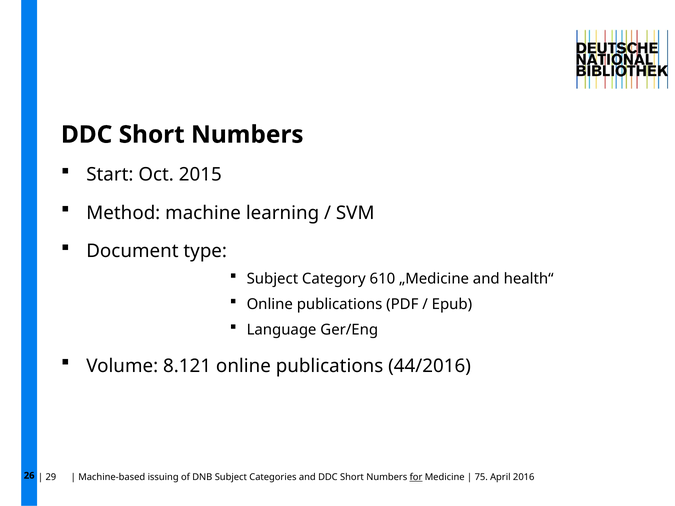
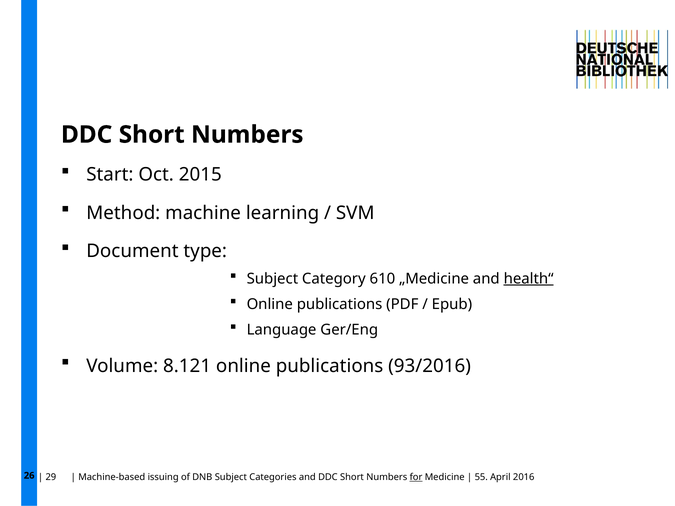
health“ underline: none -> present (529, 279)
44/2016: 44/2016 -> 93/2016 (430, 366)
75: 75 -> 55 (481, 478)
